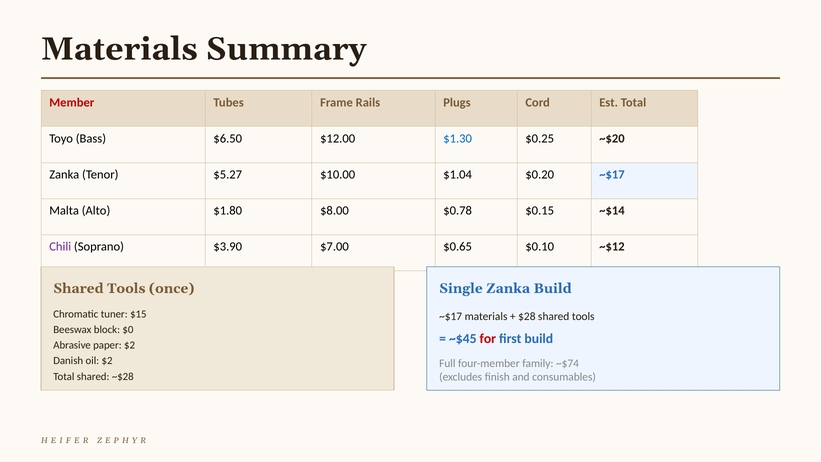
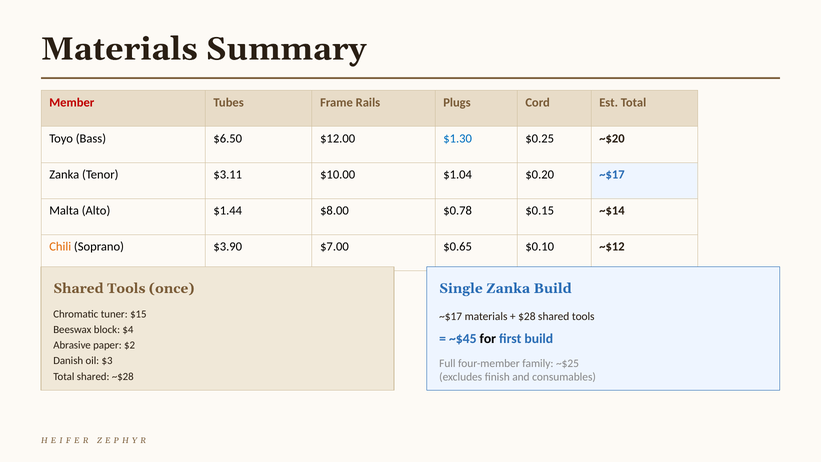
$5.27: $5.27 -> $3.11 (228, 175)
$1.80: $1.80 -> $1.44 (228, 211)
Chili colour: purple -> orange (60, 247)
$0: $0 -> $4 (128, 330)
for colour: red -> black (488, 338)
oil $2: $2 -> $3 (107, 361)
~$74: ~$74 -> ~$25 (567, 363)
